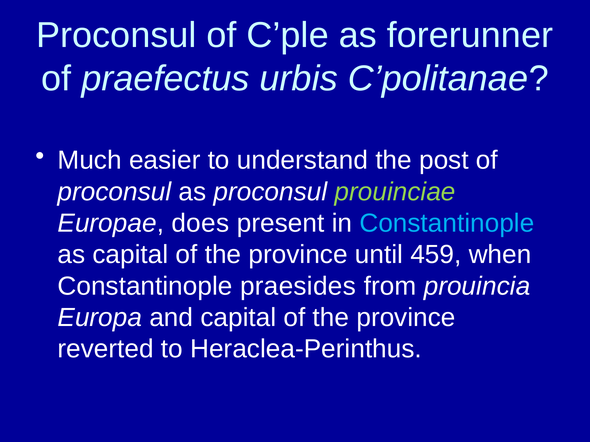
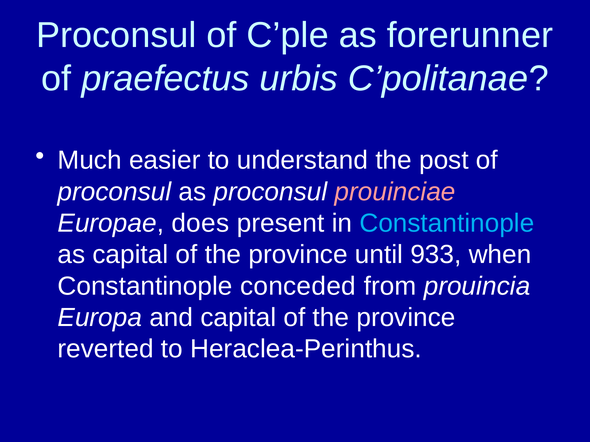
prouinciae colour: light green -> pink (395, 192)
459: 459 -> 933 (436, 255)
praesides: praesides -> conceded (298, 286)
